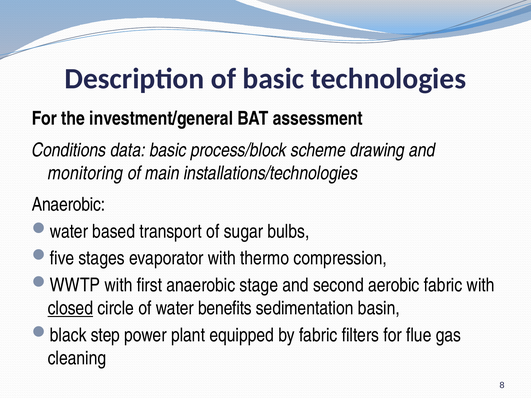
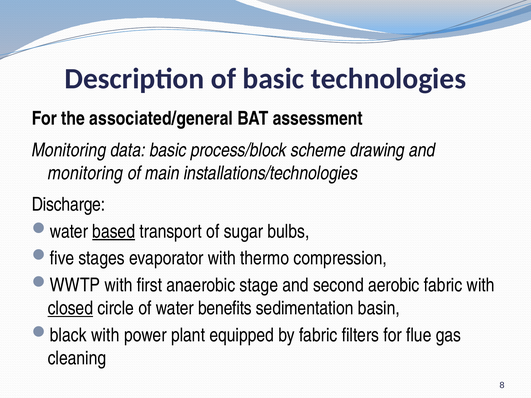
investment/general: investment/general -> associated/general (161, 118)
Conditions: Conditions -> Monitoring (69, 150)
Anaerobic: Anaerobic -> Discharge (69, 205)
based underline: none -> present (114, 232)
black step: step -> with (105, 335)
